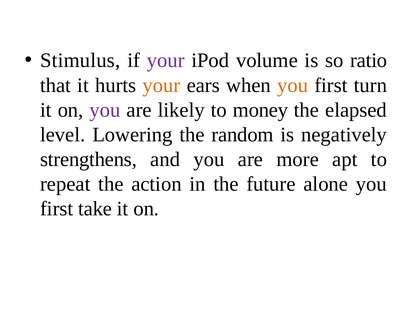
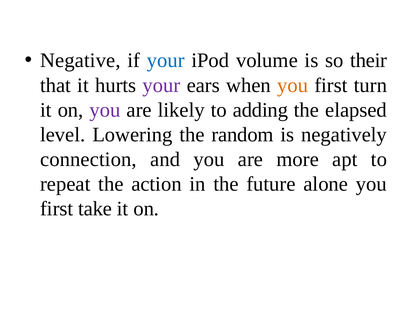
Stimulus: Stimulus -> Negative (80, 61)
your colour: purple -> blue (166, 61)
ratio: ratio -> their (369, 61)
your colour: orange -> purple (161, 85)
money: money -> adding (260, 110)
strengthens: strengthens -> connection (88, 159)
